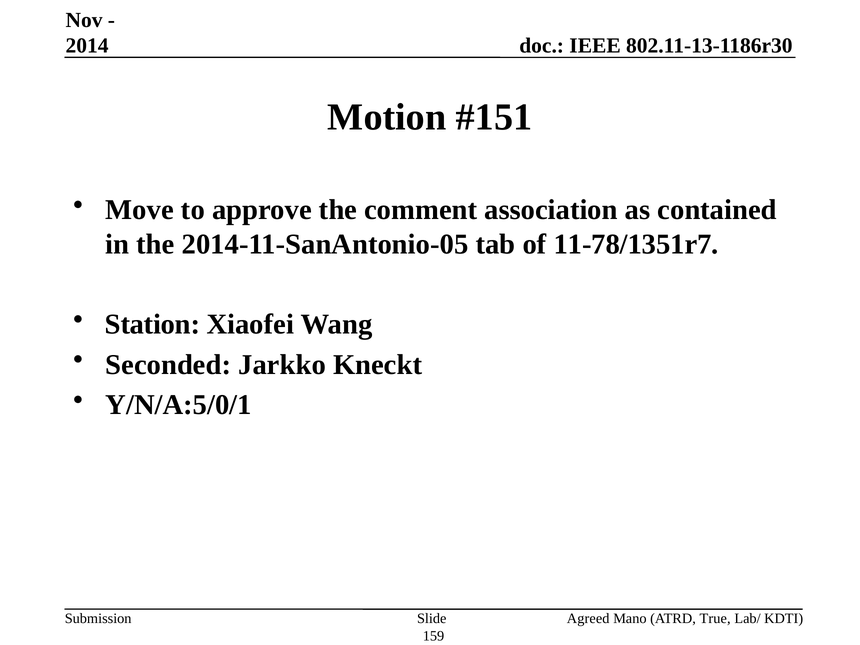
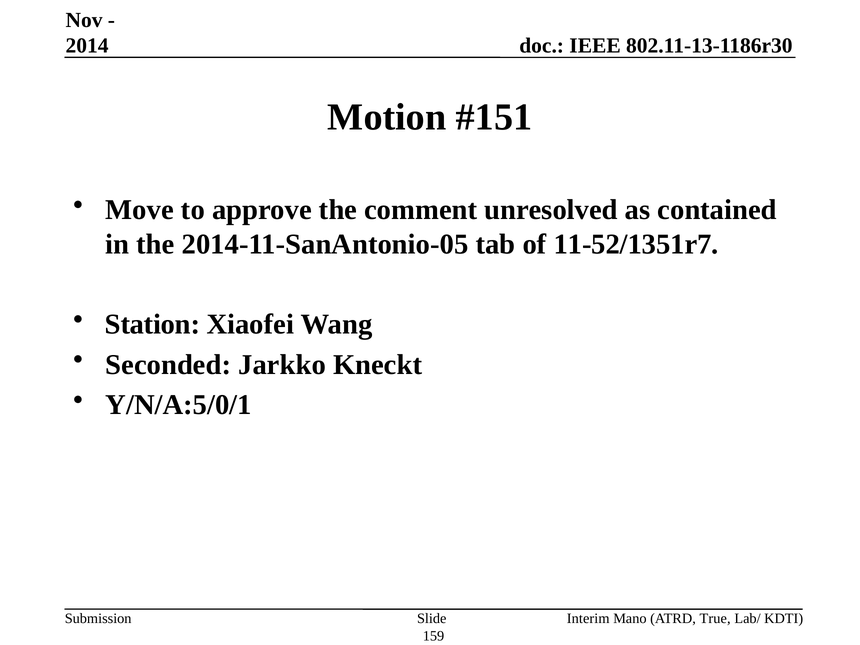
association: association -> unresolved (551, 210)
11-78/1351r7: 11-78/1351r7 -> 11-52/1351r7 (636, 244)
Agreed: Agreed -> Interim (588, 619)
